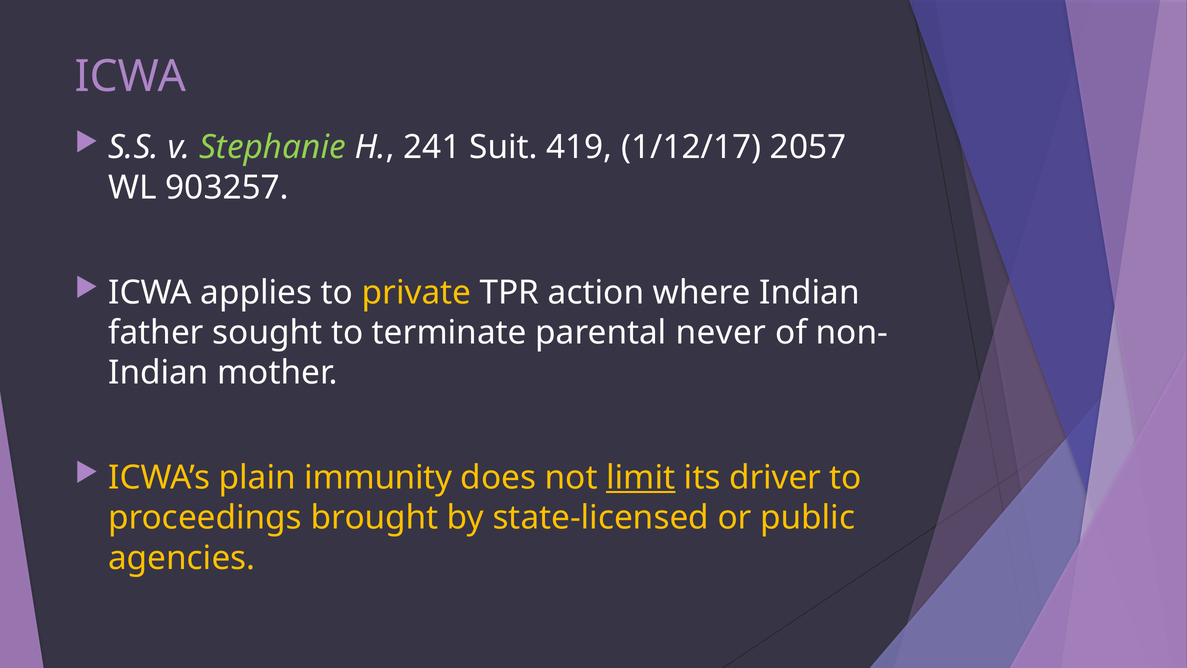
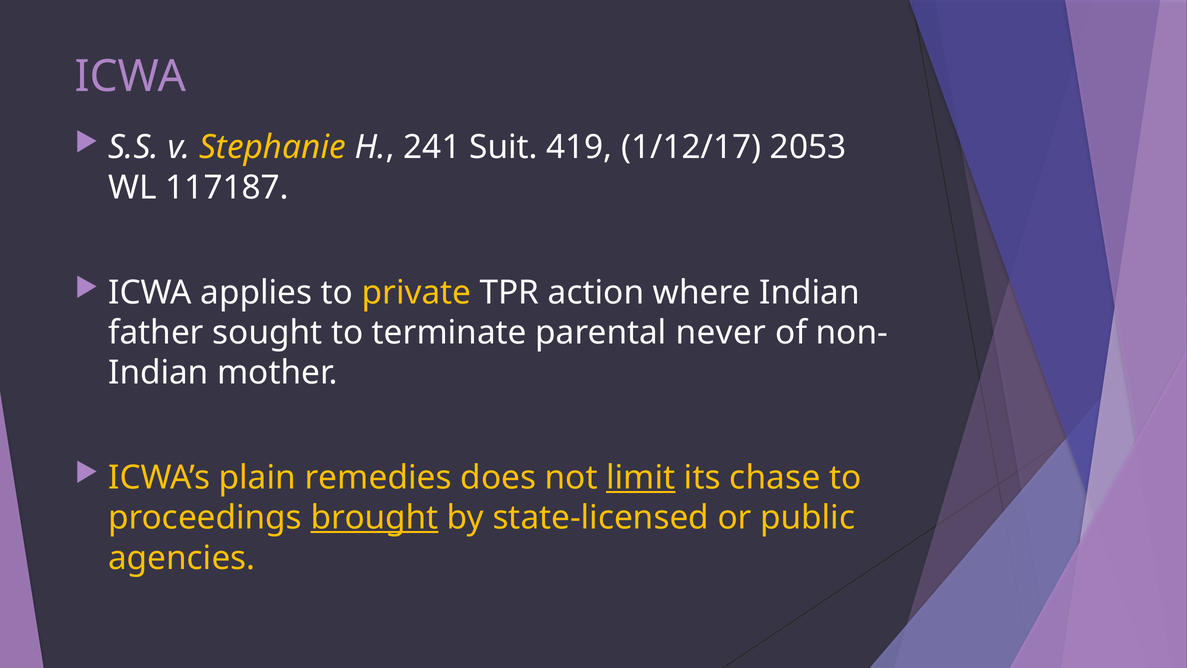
Stephanie colour: light green -> yellow (272, 147)
2057: 2057 -> 2053 (808, 147)
903257: 903257 -> 117187 (227, 187)
immunity: immunity -> remedies (378, 478)
driver: driver -> chase (775, 478)
brought underline: none -> present (375, 518)
